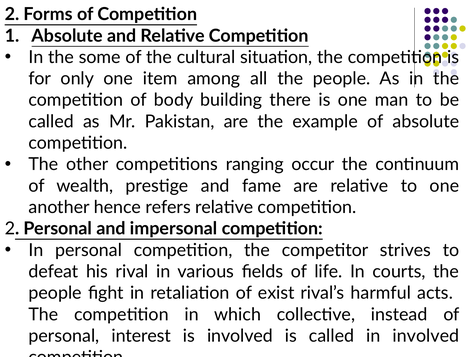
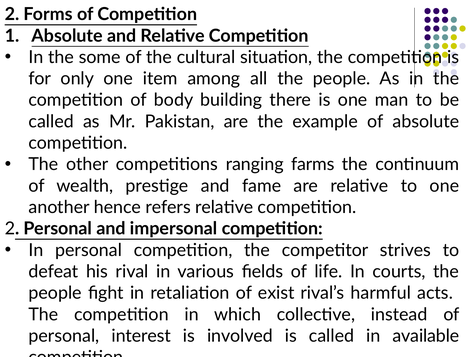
occur: occur -> farms (313, 164)
in involved: involved -> available (426, 336)
